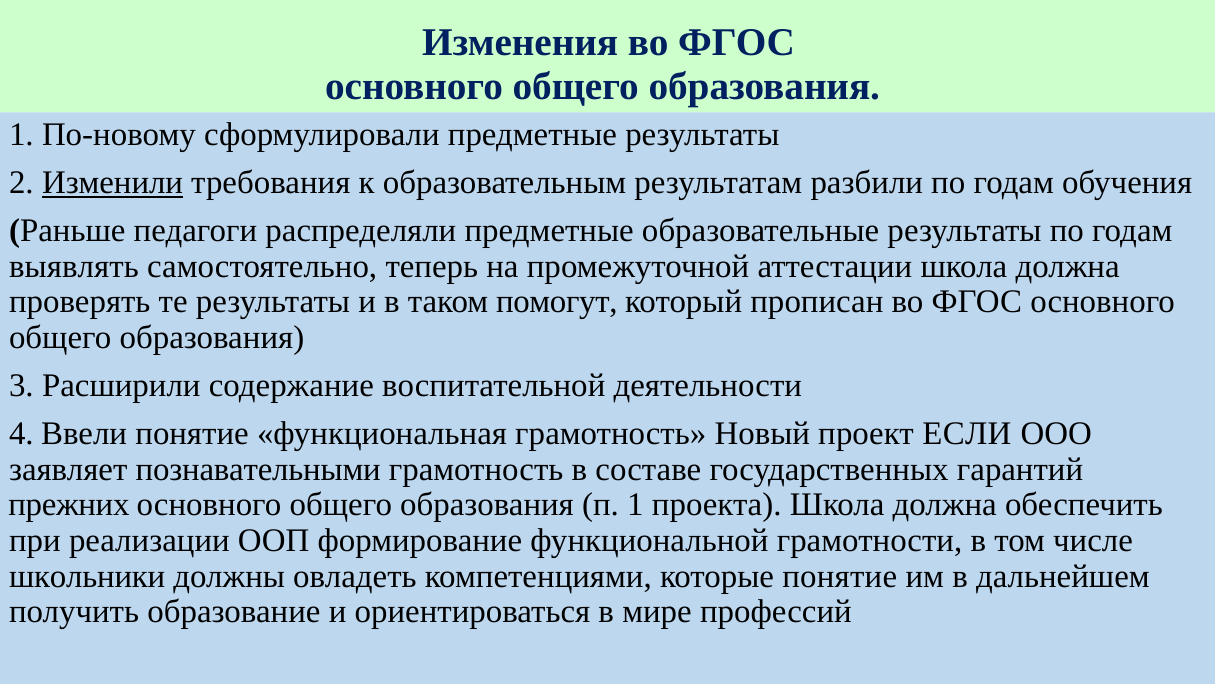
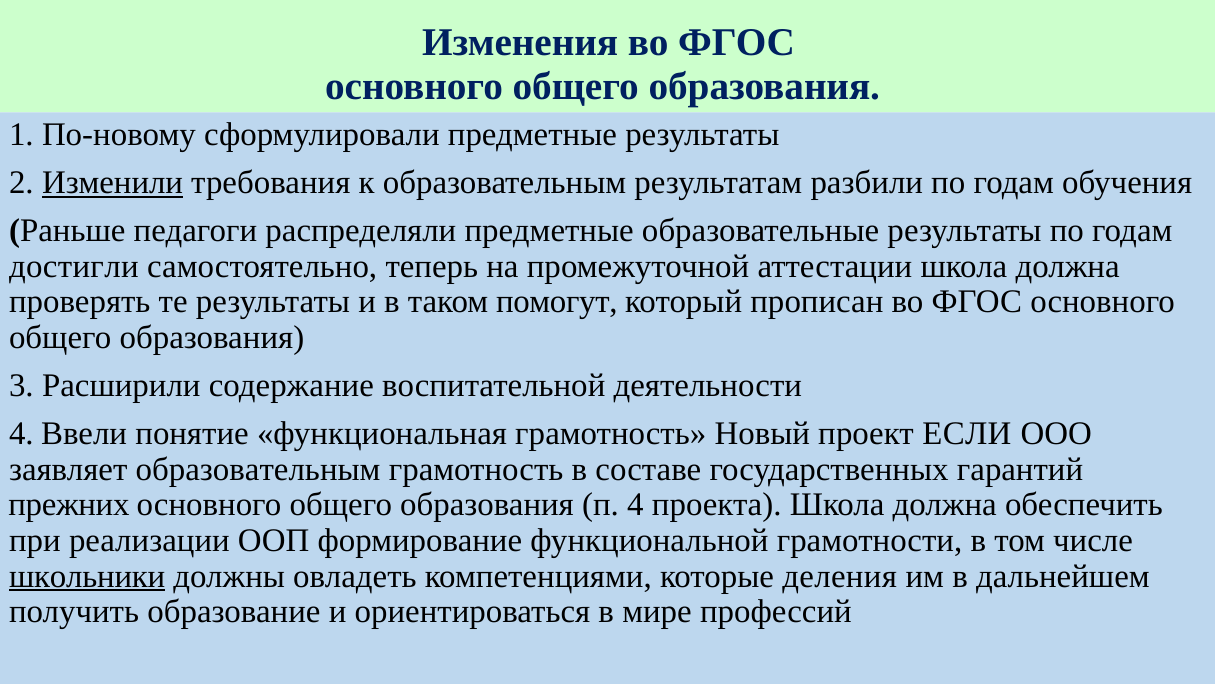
выявлять: выявлять -> достигли (74, 266)
заявляет познавательными: познавательными -> образовательным (258, 469)
п 1: 1 -> 4 (635, 505)
школьники underline: none -> present (87, 576)
которые понятие: понятие -> деления (840, 576)
